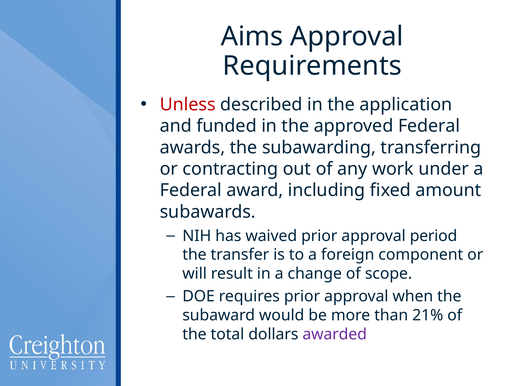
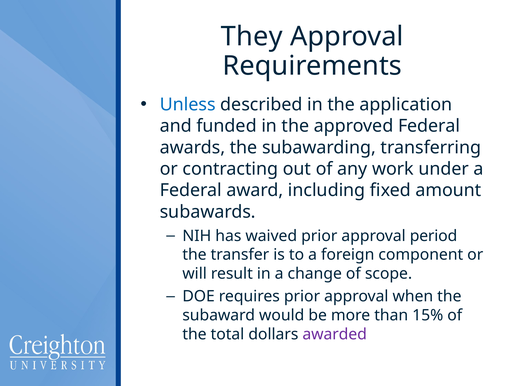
Aims: Aims -> They (252, 37)
Unless colour: red -> blue (188, 105)
21%: 21% -> 15% (428, 315)
